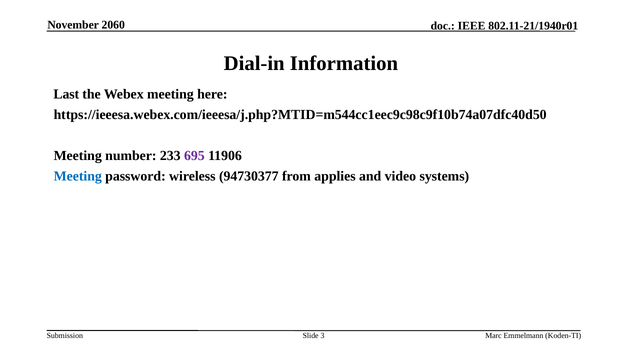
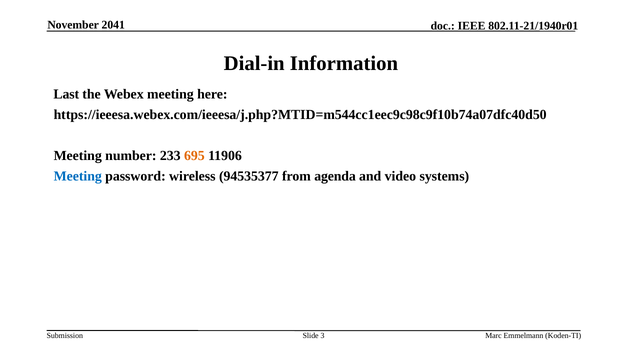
2060: 2060 -> 2041 (113, 25)
695 colour: purple -> orange (194, 156)
94730377: 94730377 -> 94535377 (249, 176)
applies: applies -> agenda (335, 176)
